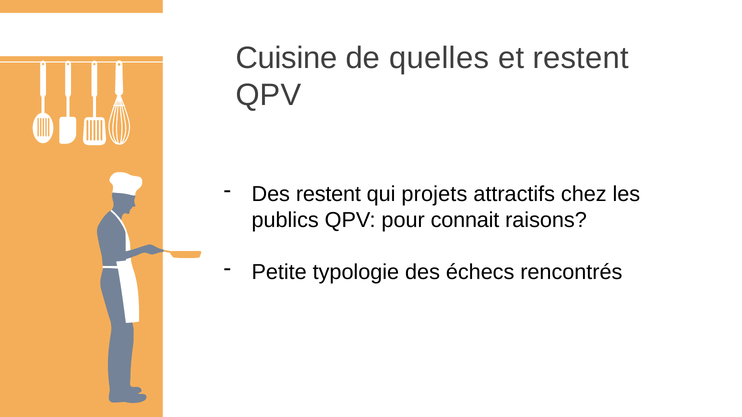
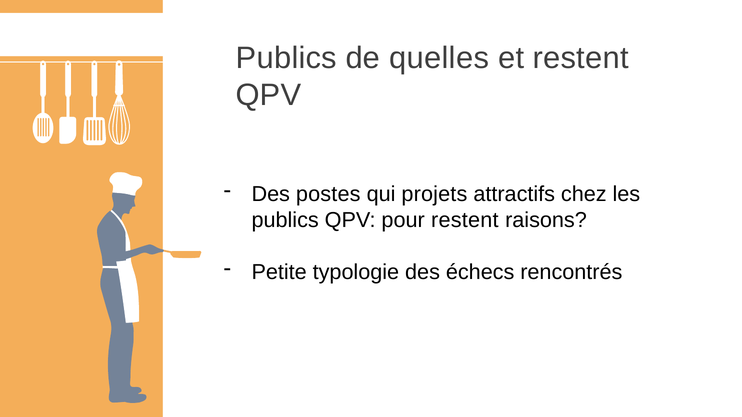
Cuisine: Cuisine -> Publics (286, 58)
Des restent: restent -> postes (328, 194)
pour connait: connait -> restent (465, 220)
